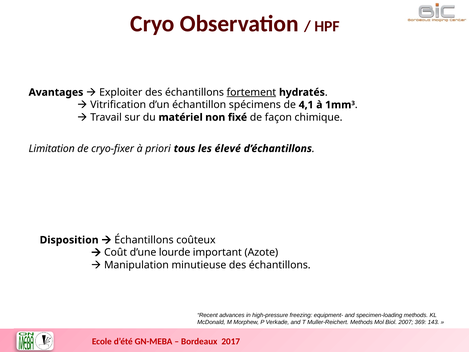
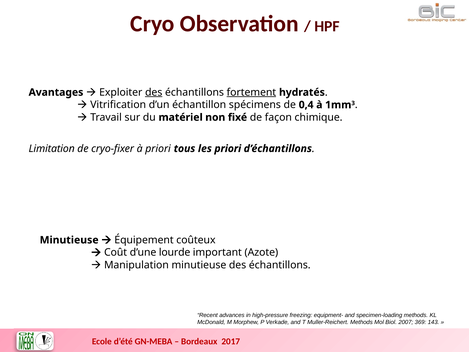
des underline: none -> present (154, 92)
4,1: 4,1 -> 0,4 (306, 105)
les élevé: élevé -> priori (228, 149)
Disposition: Disposition -> Minutieuse (69, 240)
Échantillons: Échantillons -> Équipement (144, 240)
